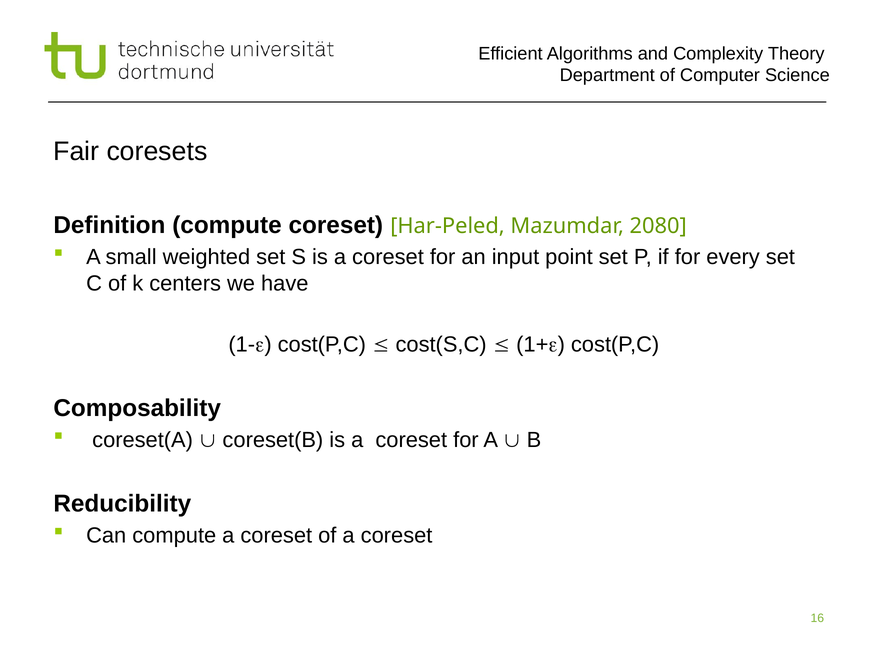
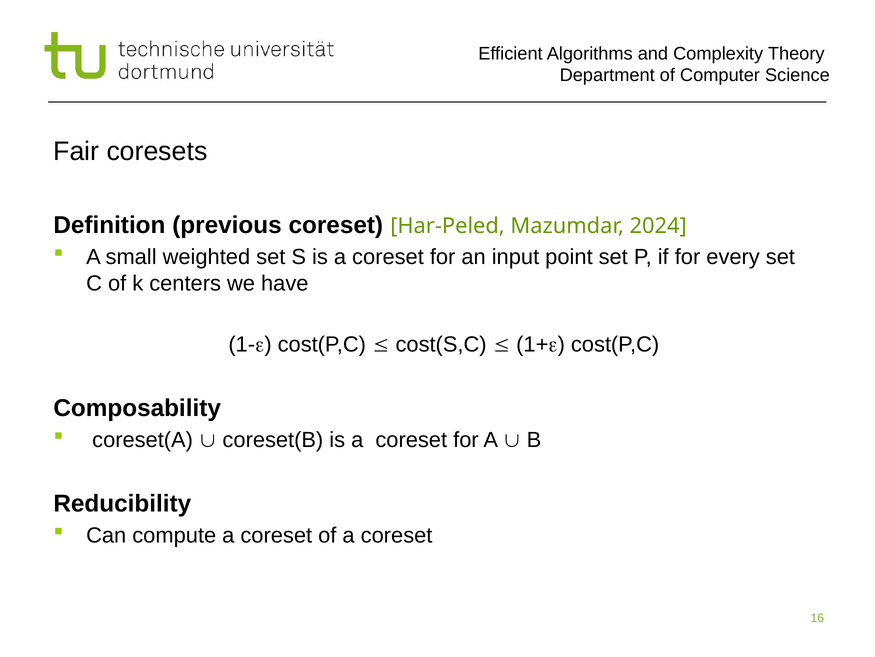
Definition compute: compute -> previous (227, 225)
2080: 2080 -> 2024 (658, 226)
